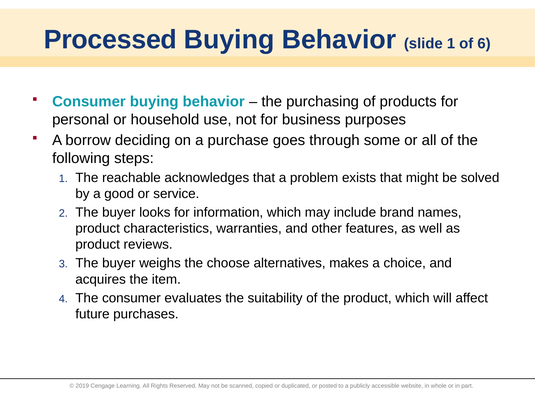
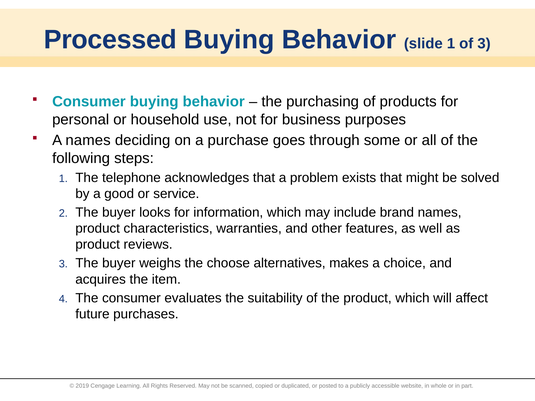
of 6: 6 -> 3 (484, 44)
A borrow: borrow -> names (88, 140)
reachable: reachable -> telephone (131, 178)
